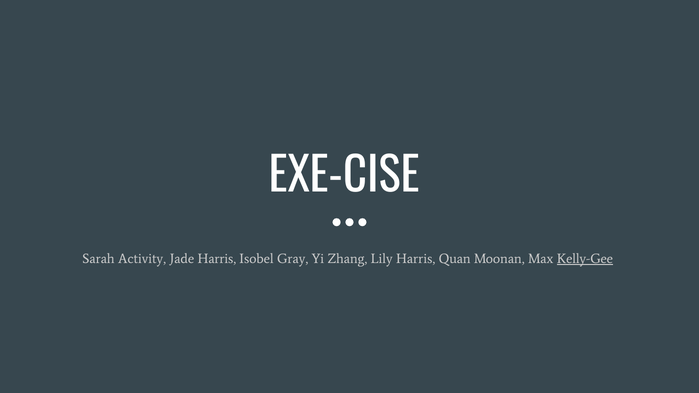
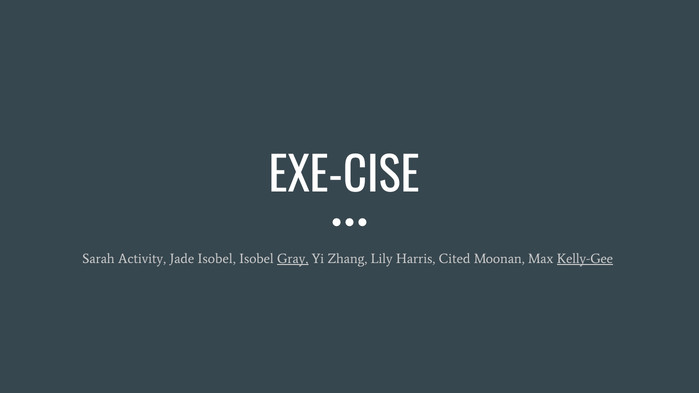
Jade Harris: Harris -> Isobel (217, 259)
Gray underline: none -> present (293, 259)
Quan: Quan -> Cited (455, 259)
